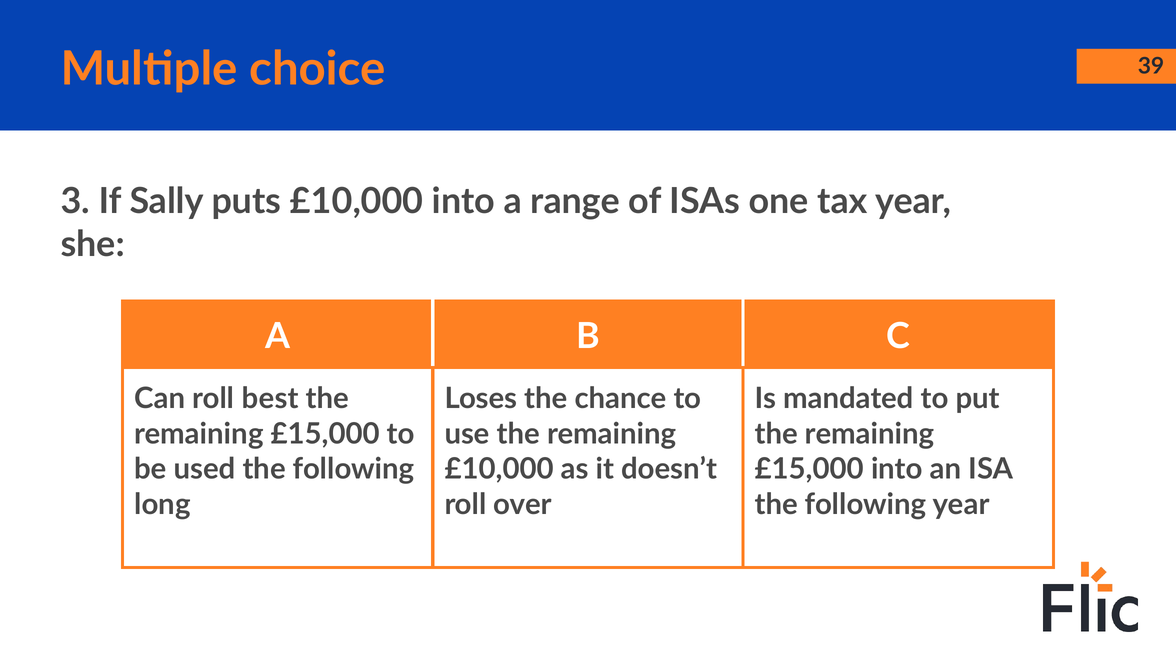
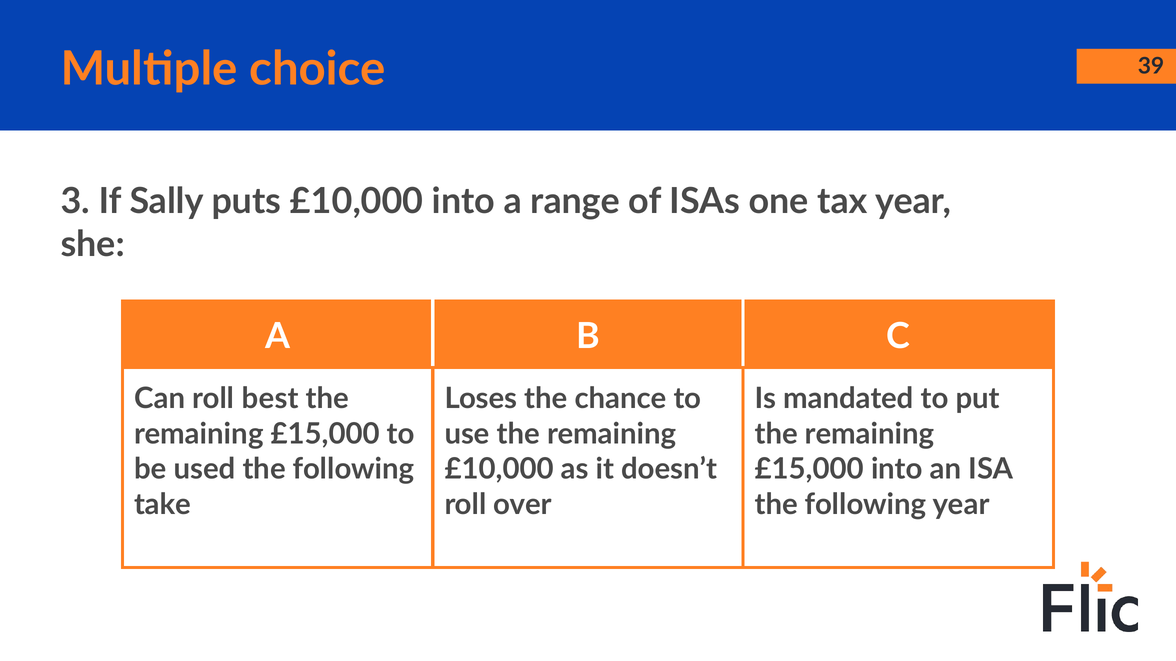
long: long -> take (163, 505)
